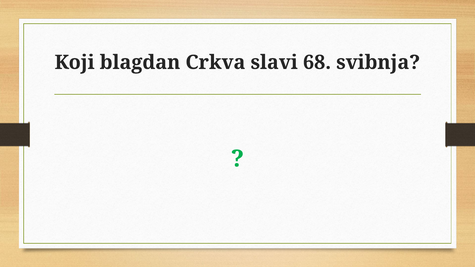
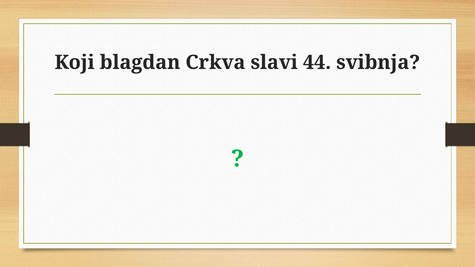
68: 68 -> 44 (317, 62)
